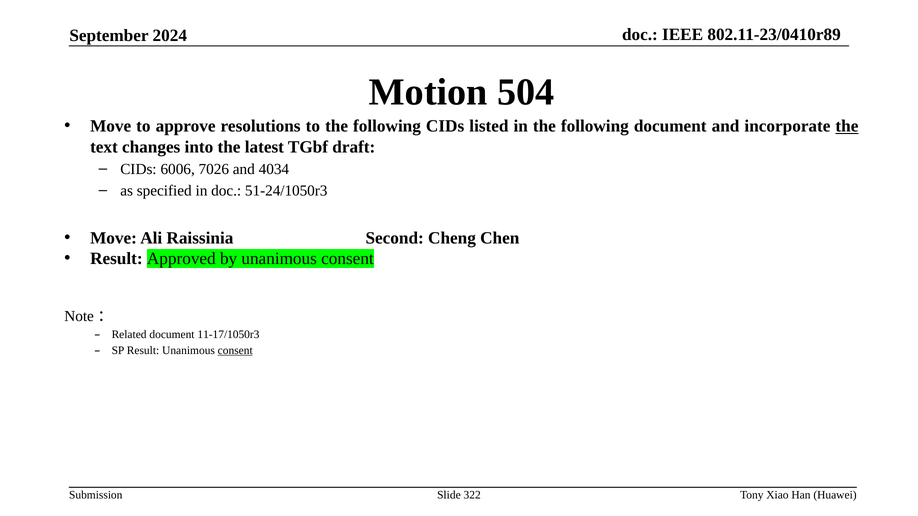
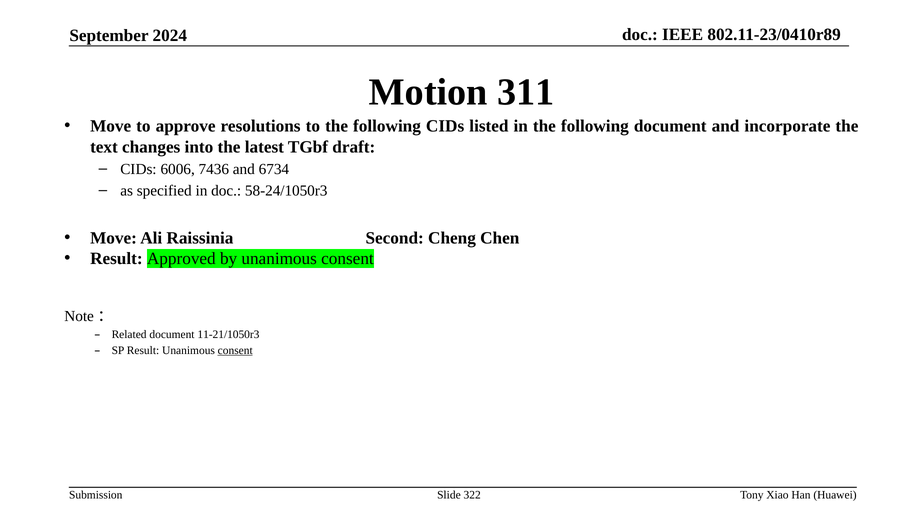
504: 504 -> 311 (526, 92)
the underline: present -> none (847, 126)
7026: 7026 -> 7436 (214, 169)
4034: 4034 -> 6734 (274, 169)
51-24/1050r3: 51-24/1050r3 -> 58-24/1050r3 (286, 191)
11-17/1050r3: 11-17/1050r3 -> 11-21/1050r3 (228, 335)
